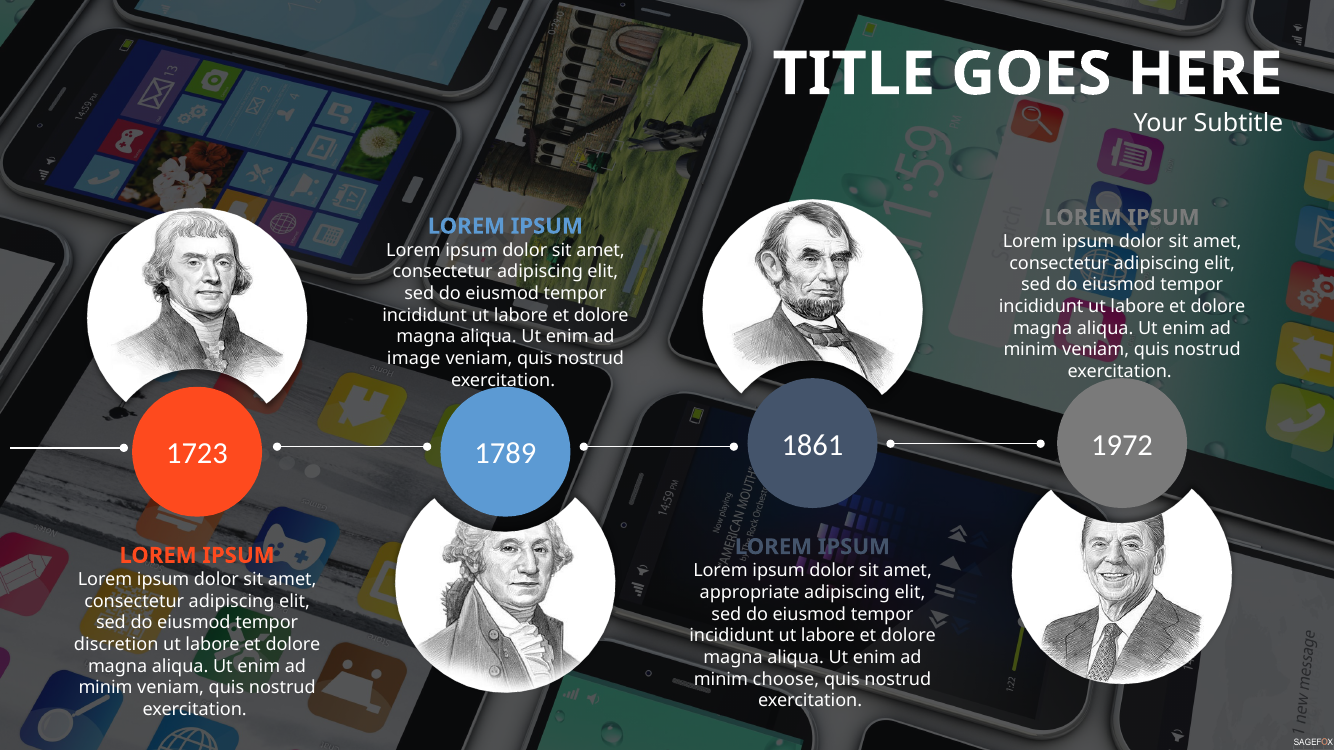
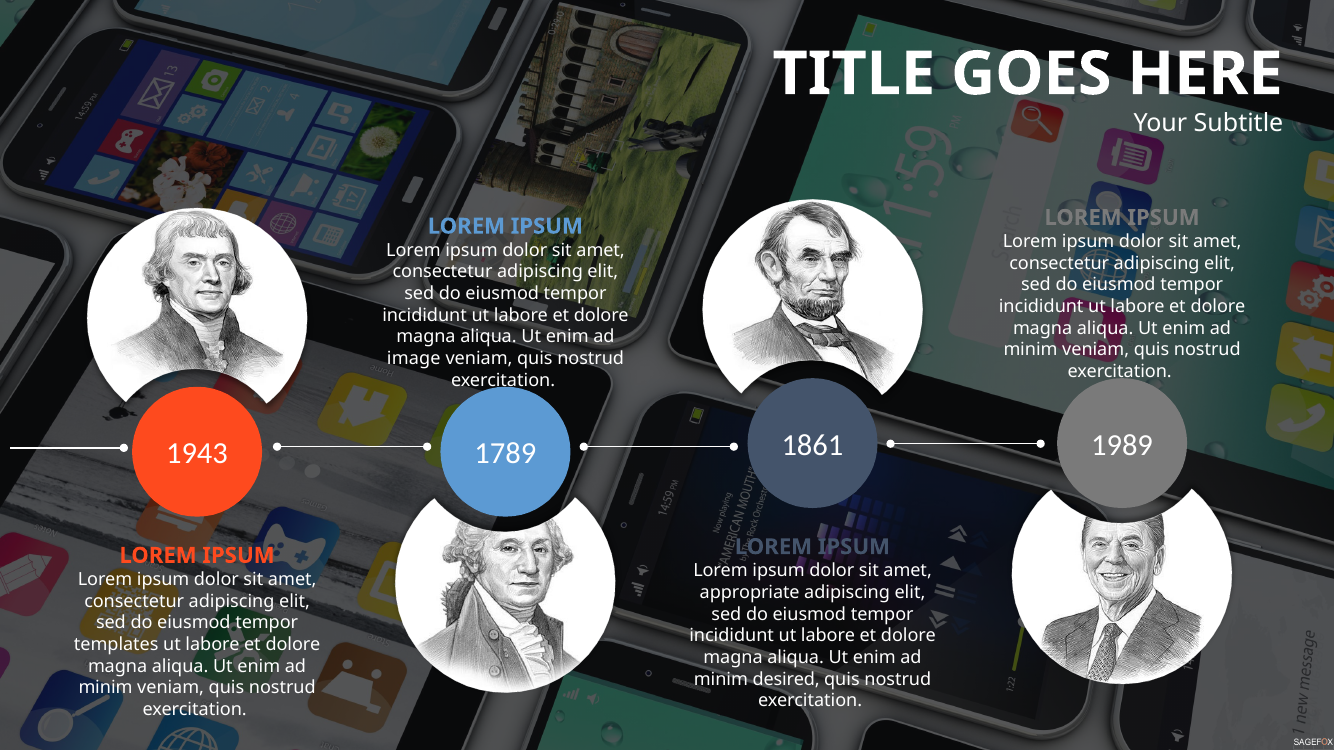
1972: 1972 -> 1989 (1122, 445)
1723: 1723 -> 1943 (197, 454)
discretion: discretion -> templates (116, 645)
choose: choose -> desired (786, 679)
